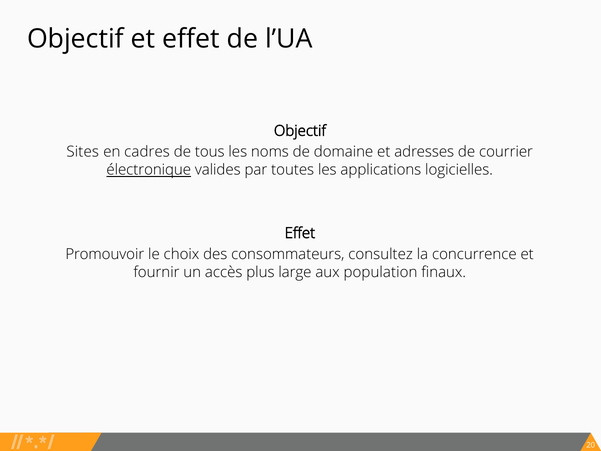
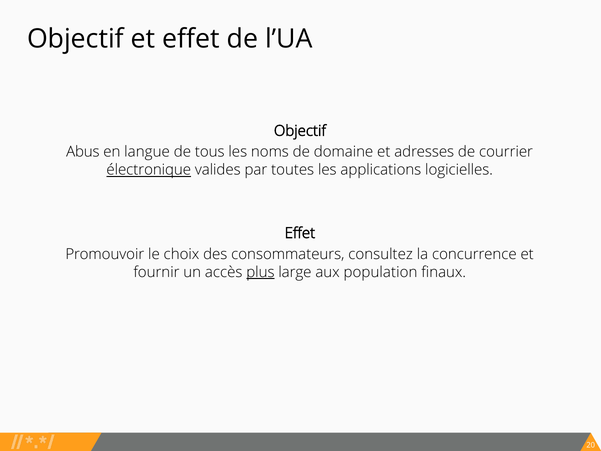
Sites: Sites -> Abus (83, 152)
cadres: cadres -> langue (147, 152)
plus underline: none -> present (260, 272)
